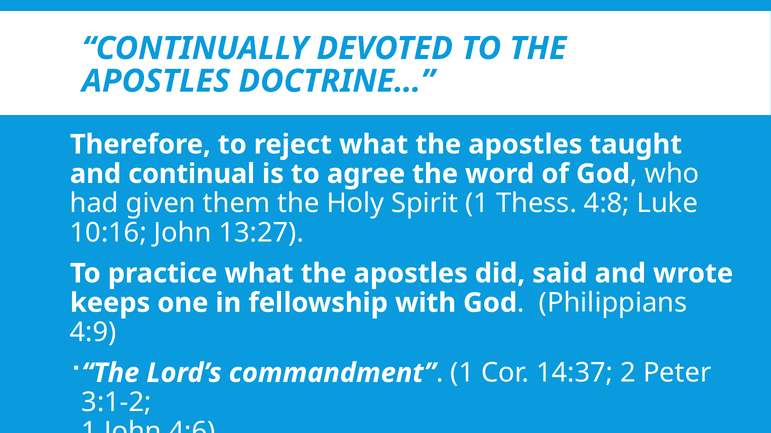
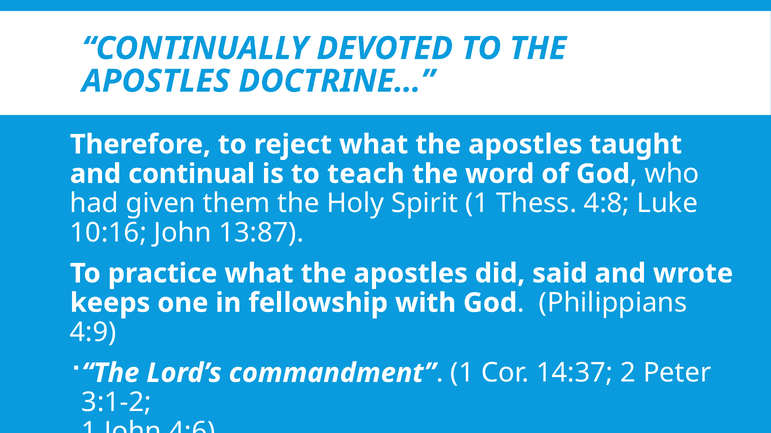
agree: agree -> teach (366, 174)
13:27: 13:27 -> 13:87 (261, 233)
